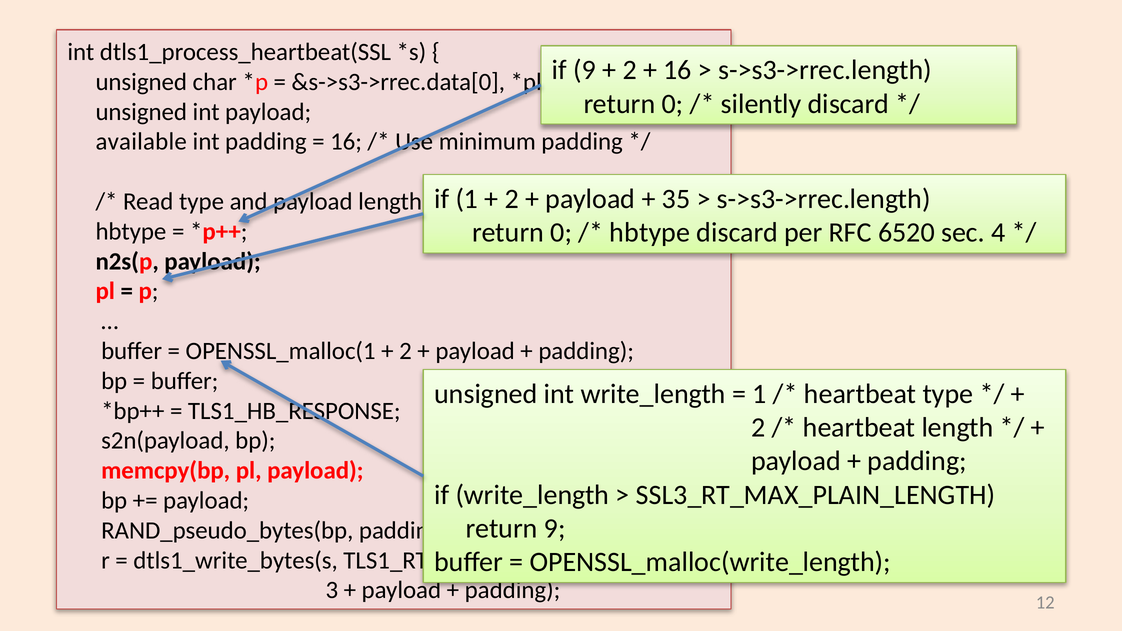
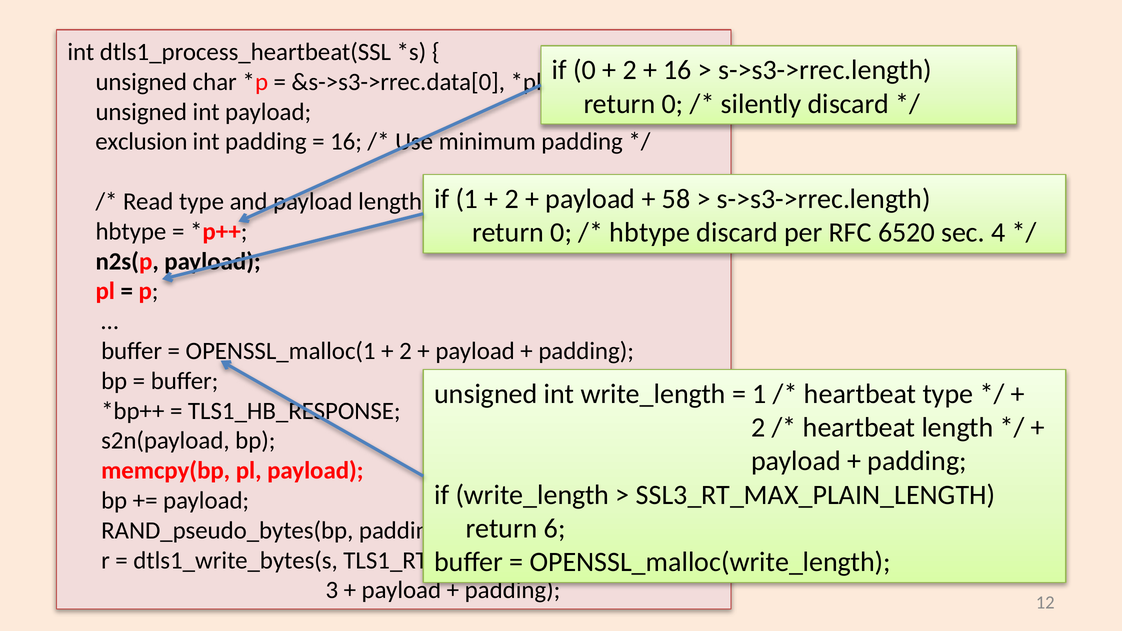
if 9: 9 -> 0 (585, 70)
available: available -> exclusion (141, 142)
35: 35 -> 58 (676, 199)
return 9: 9 -> 6 (555, 529)
